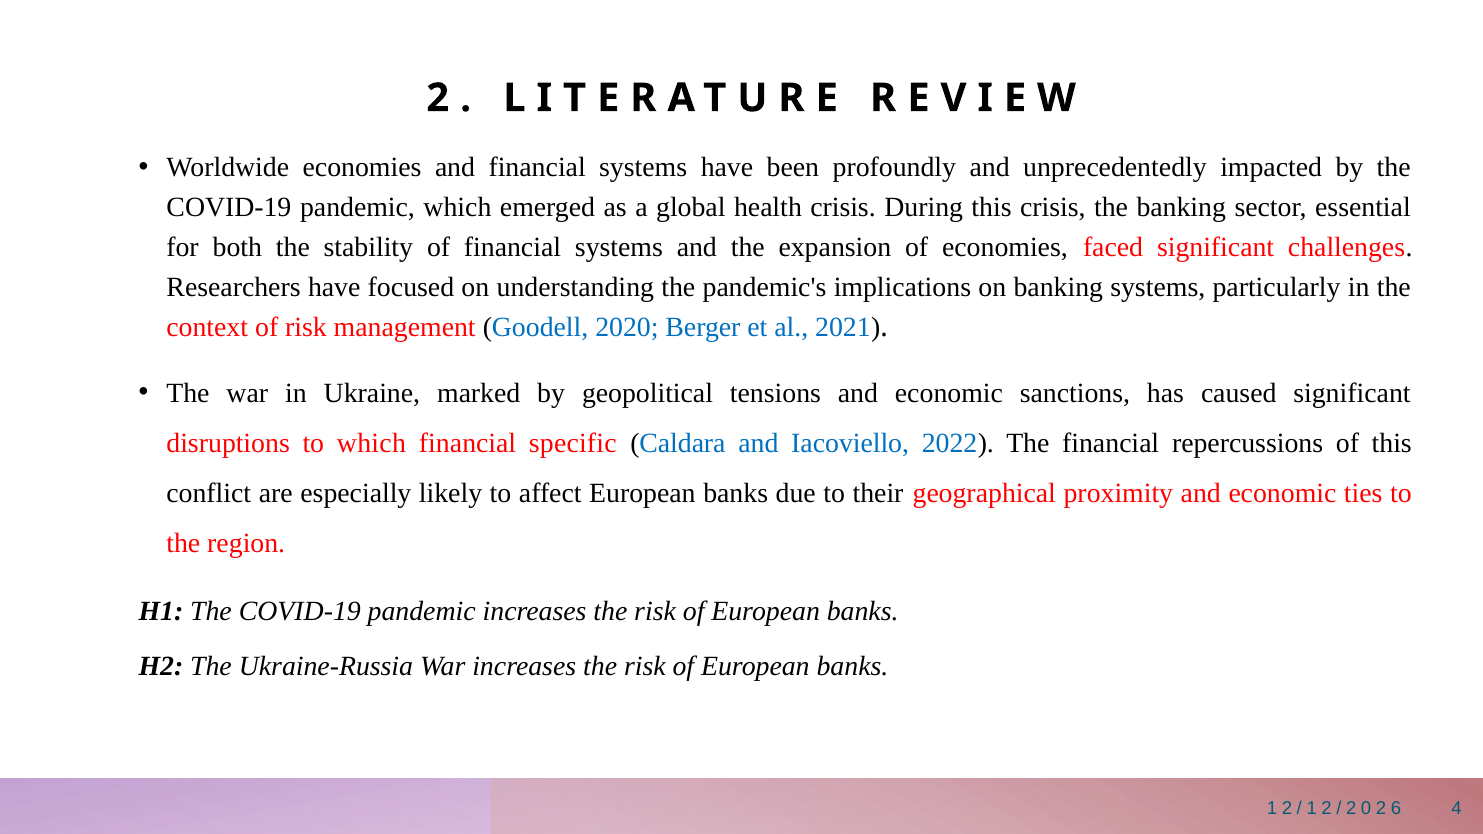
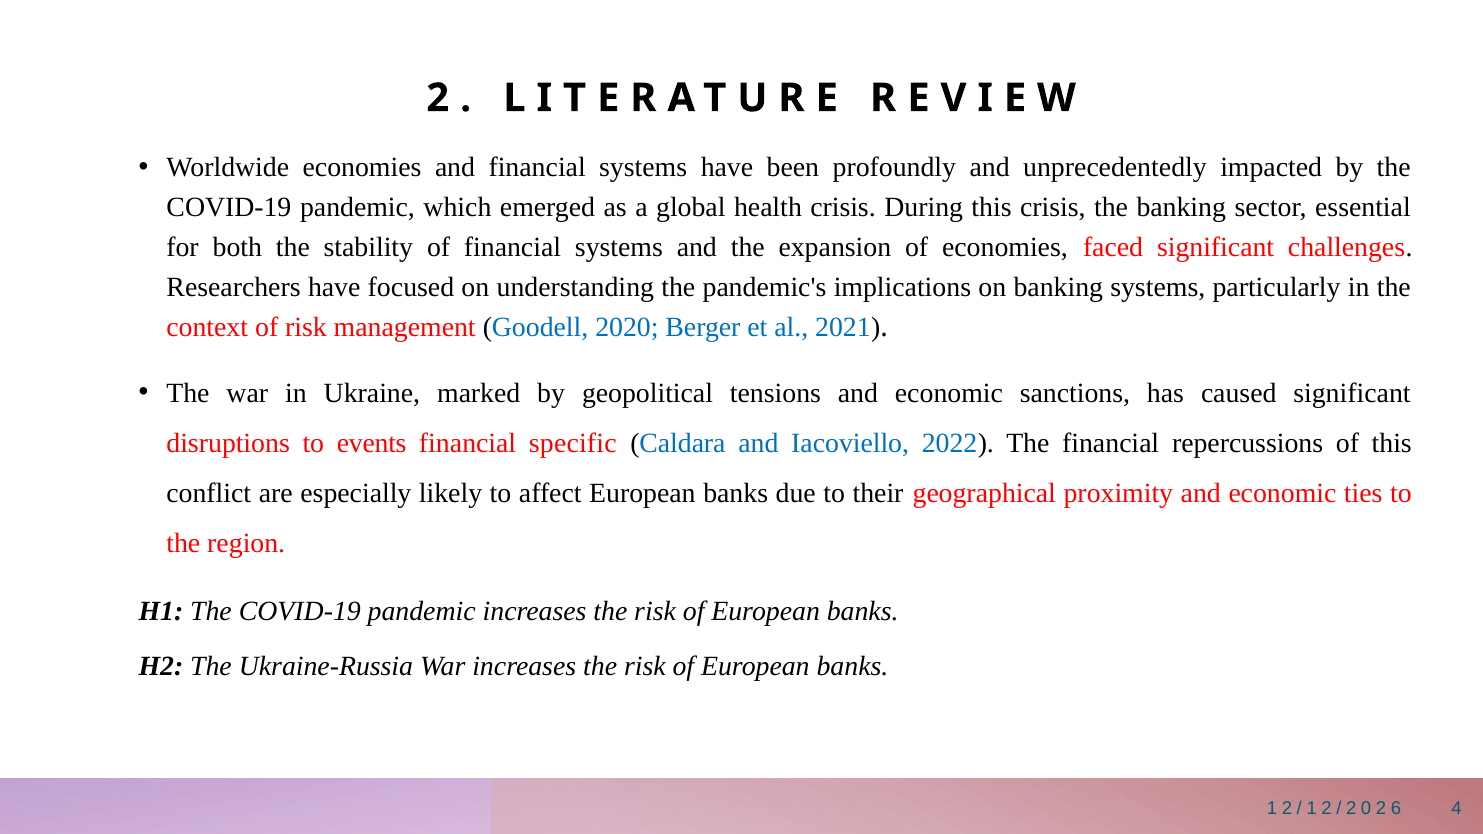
to which: which -> events (372, 443)
